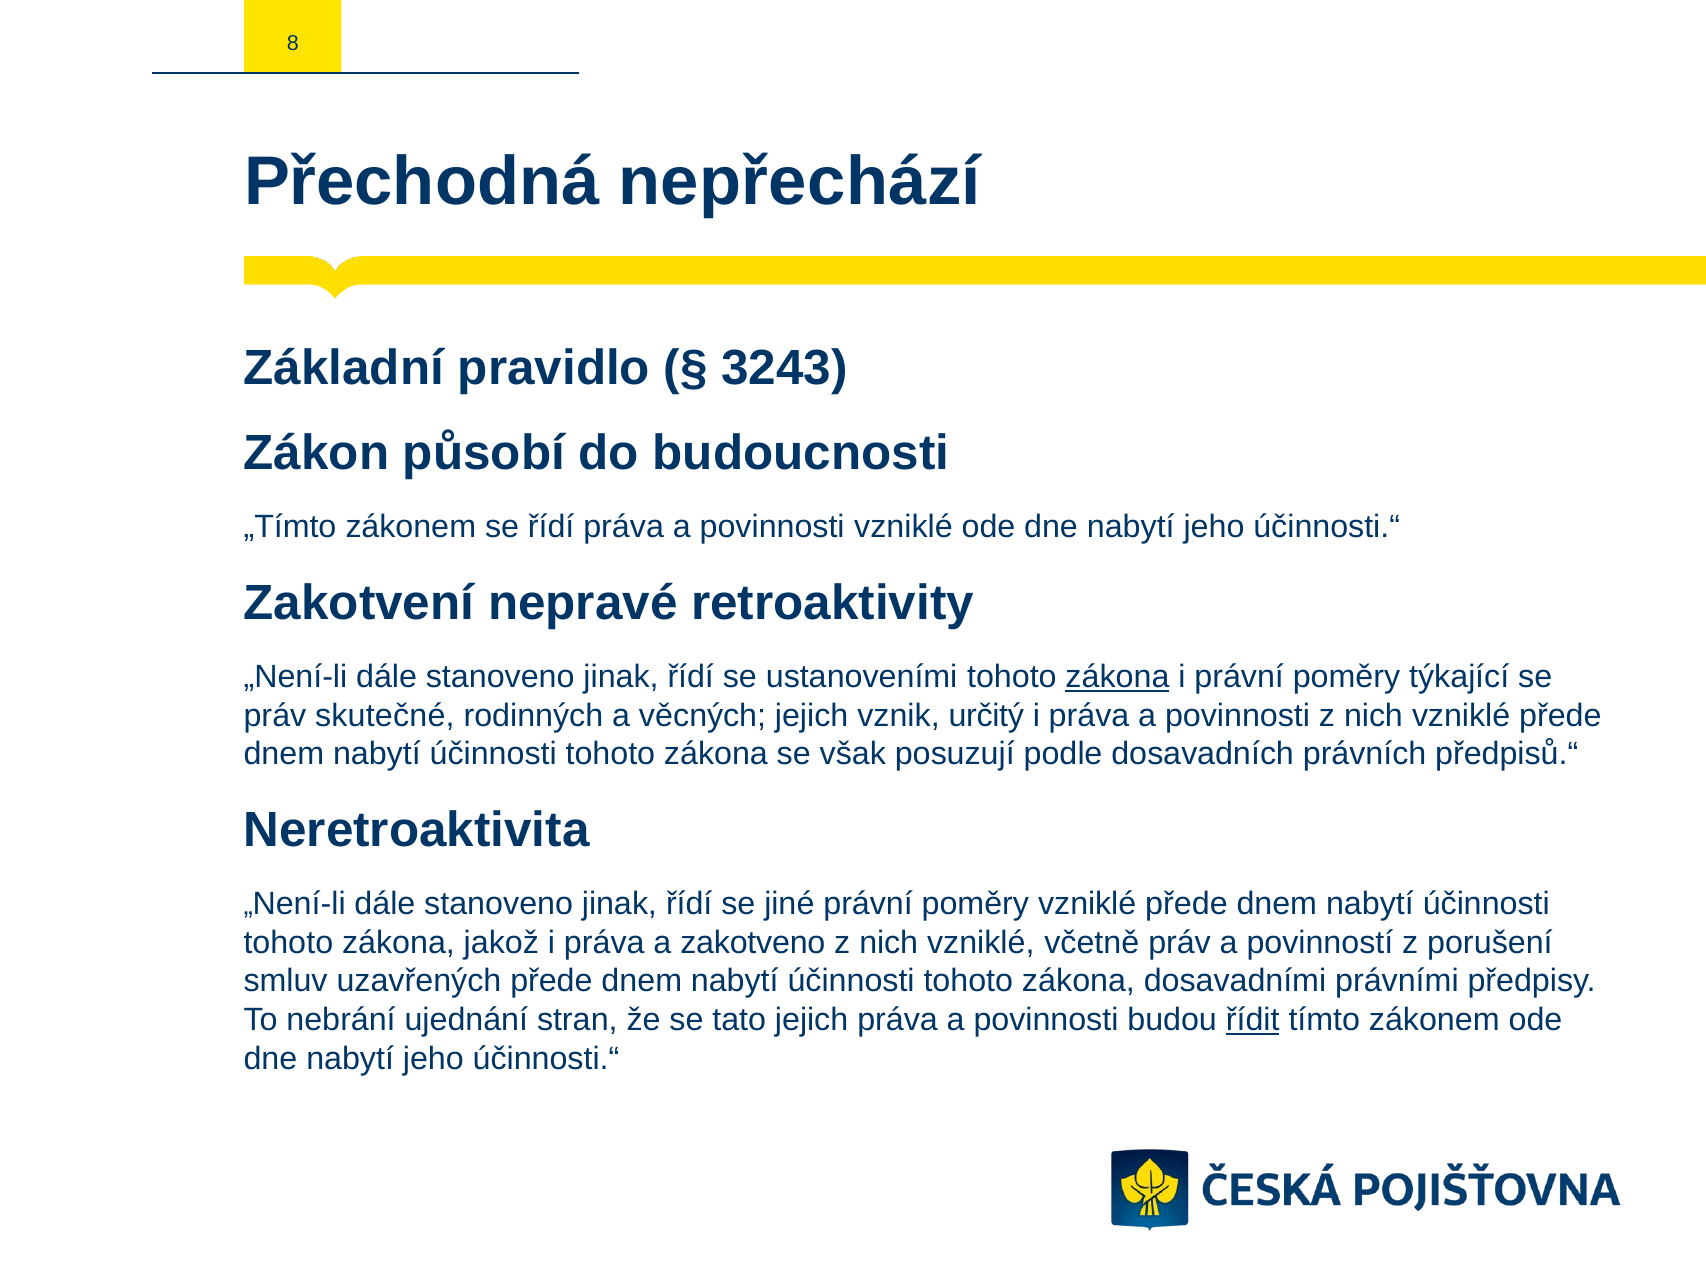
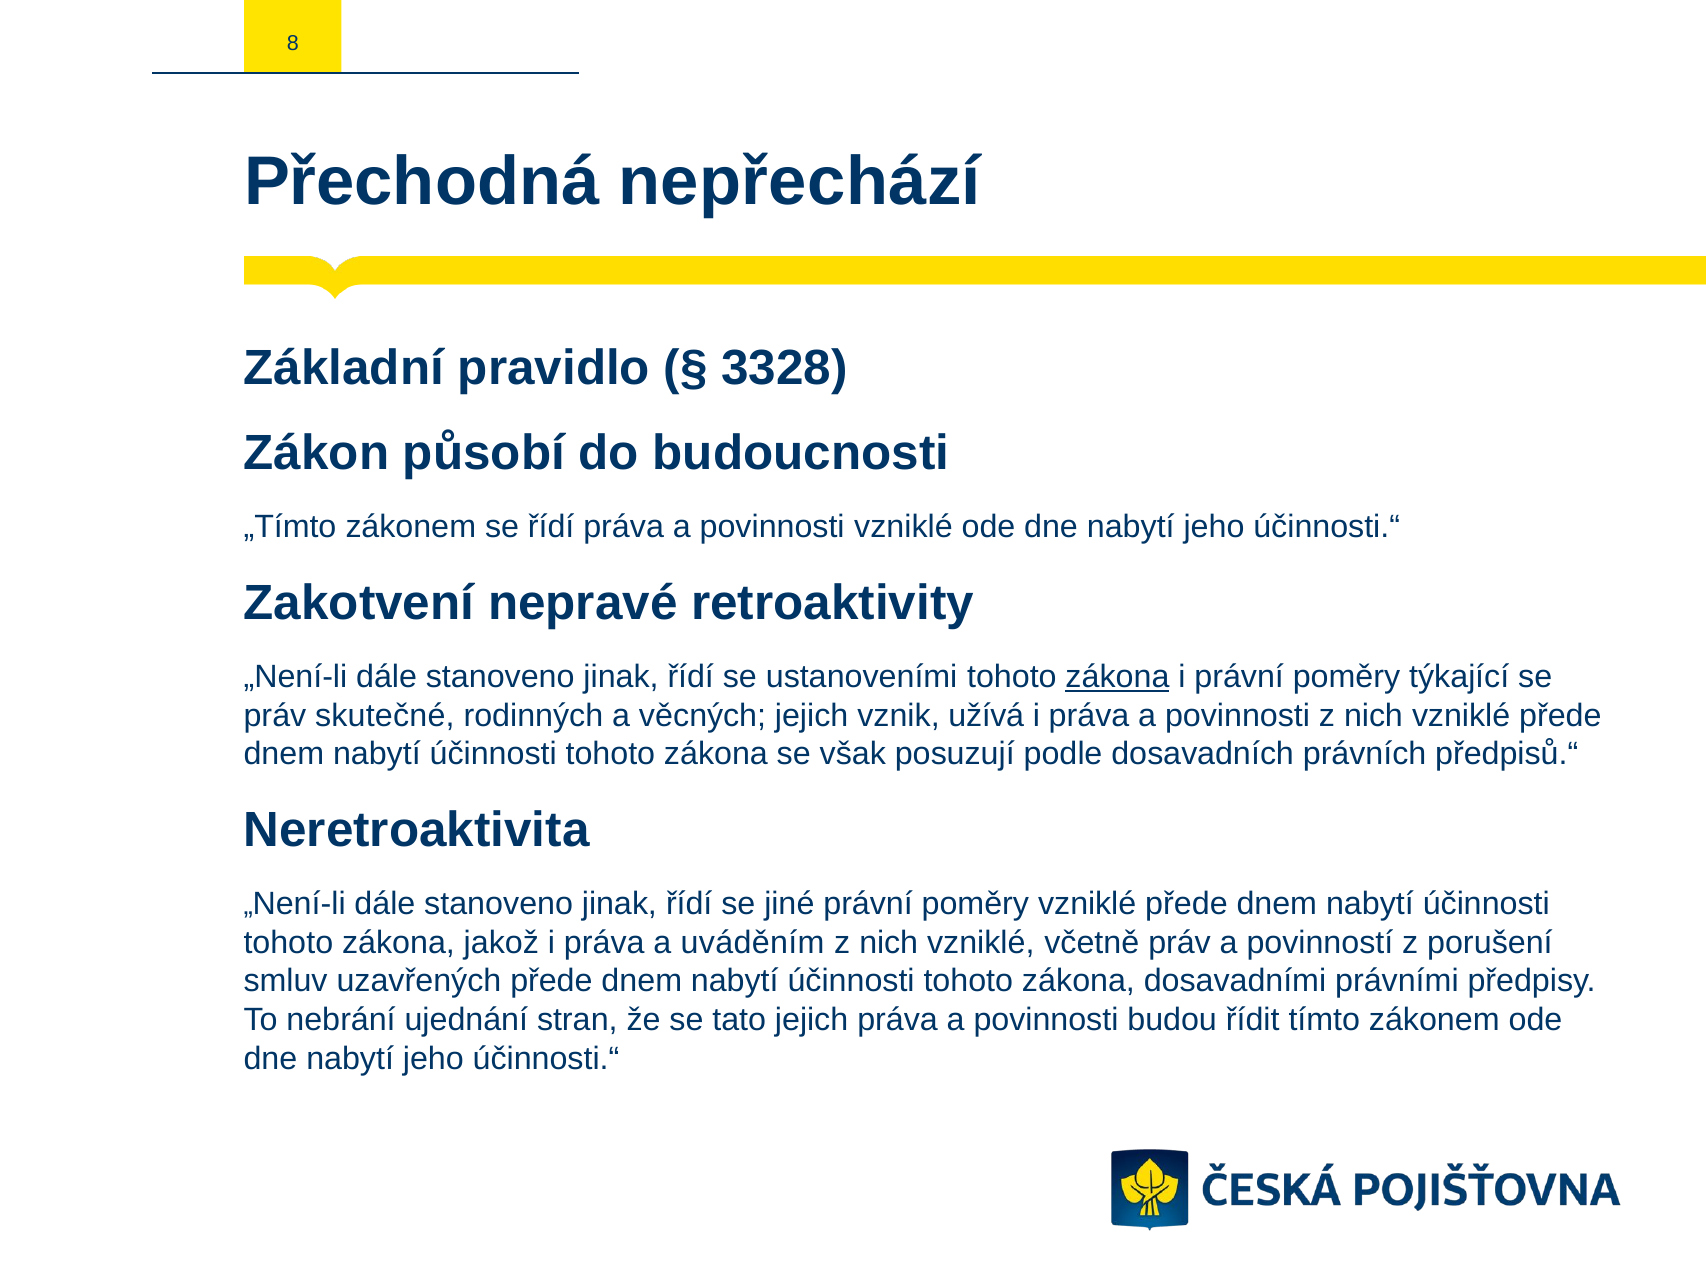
3243: 3243 -> 3328 (785, 368)
určitý: určitý -> užívá (986, 715)
zakotveno: zakotveno -> uváděním (753, 942)
řídit underline: present -> none (1253, 1020)
